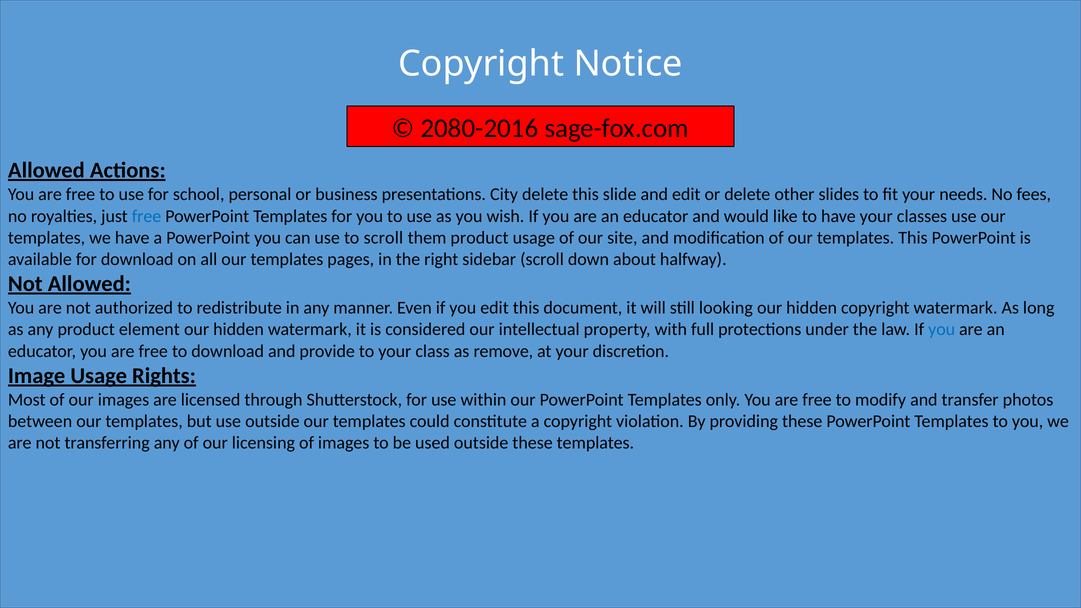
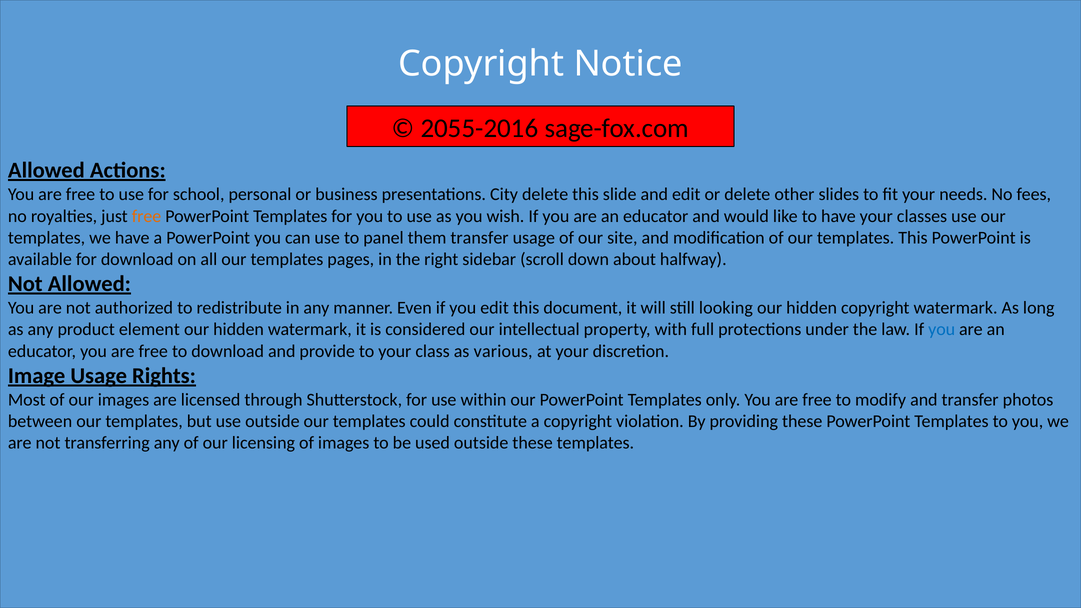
2080-2016: 2080-2016 -> 2055-2016 (479, 128)
free colour: blue -> orange (147, 216)
to scroll: scroll -> panel (384, 238)
them product: product -> transfer (480, 238)
remove: remove -> various (503, 351)
